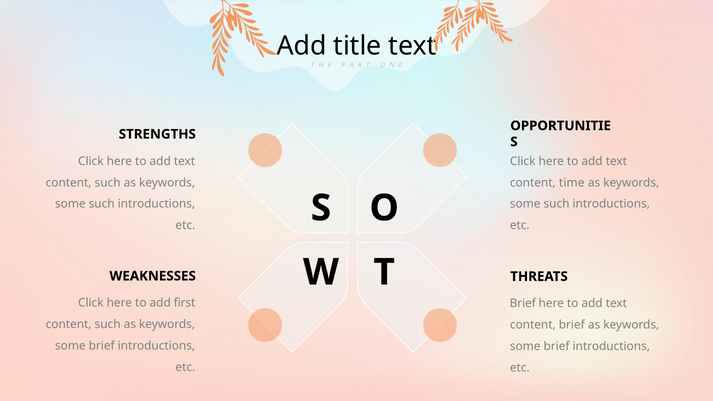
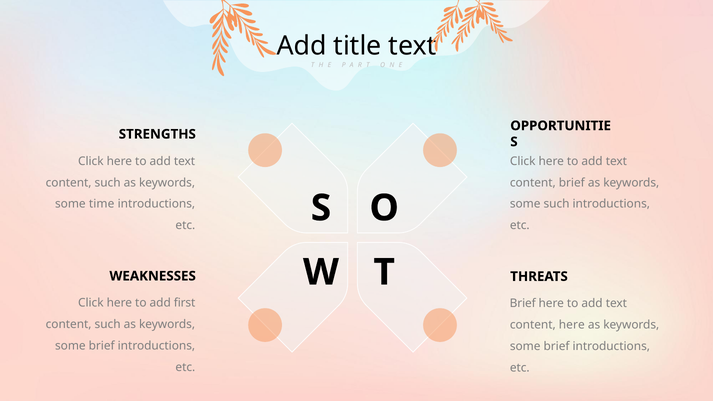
content time: time -> brief (572, 183)
such: such -> time (102, 204)
content brief: brief -> here (572, 325)
